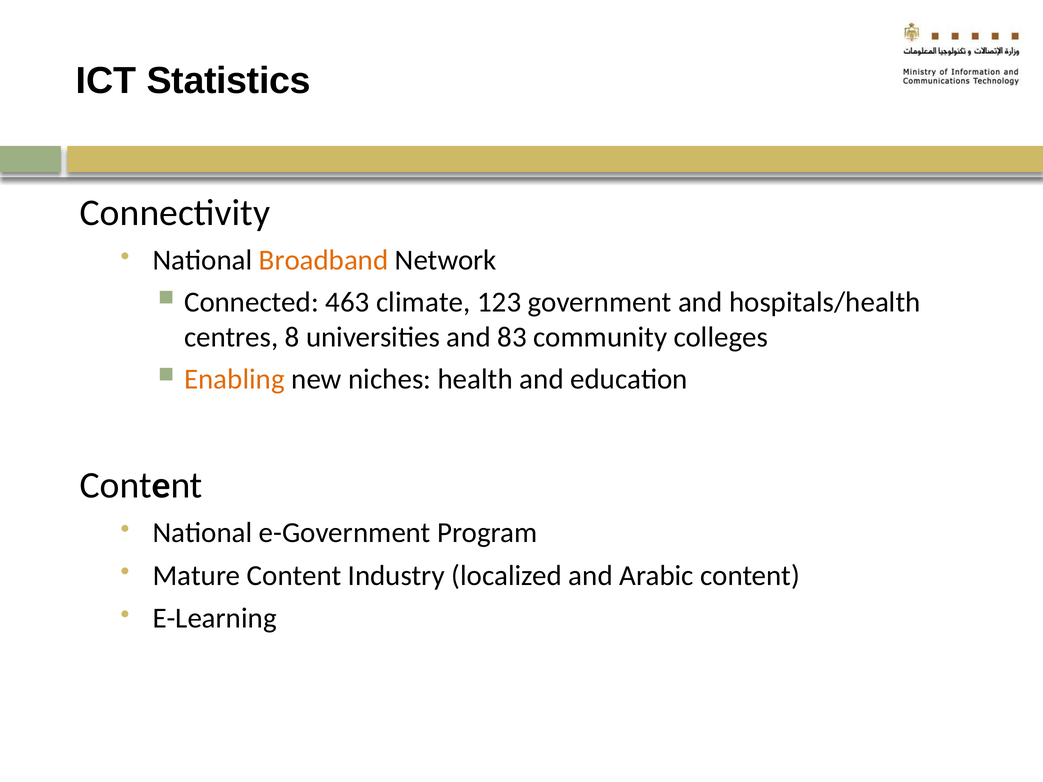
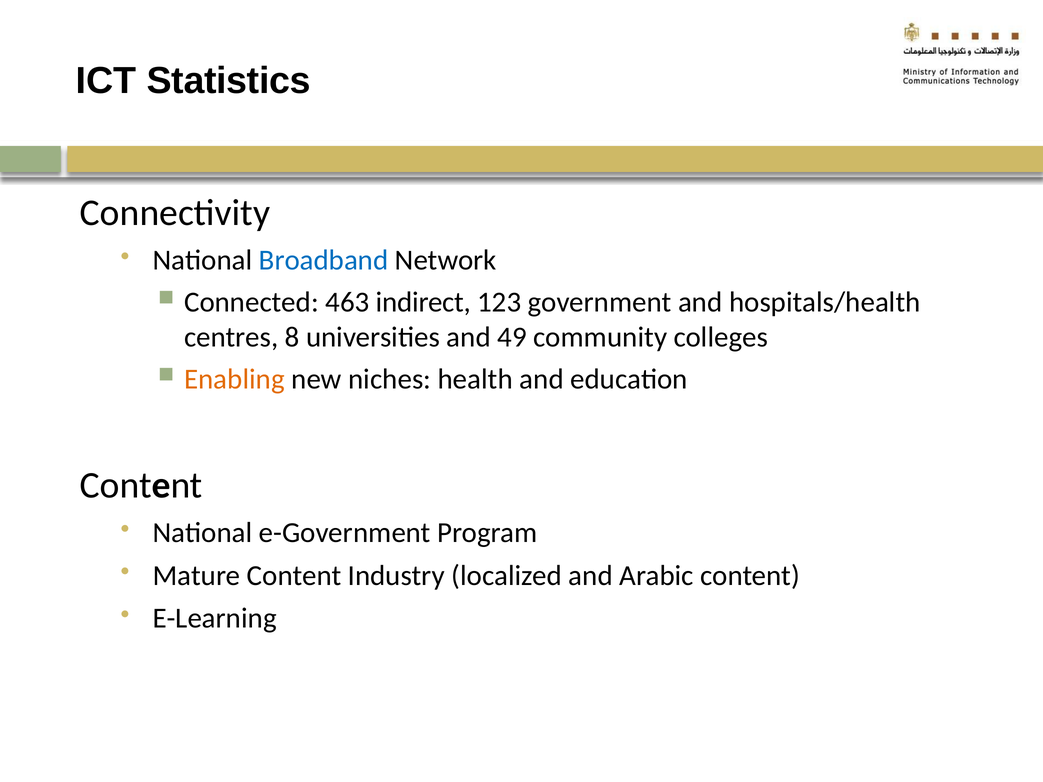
Broadband colour: orange -> blue (324, 260)
climate: climate -> indirect (423, 302)
83: 83 -> 49 (512, 337)
